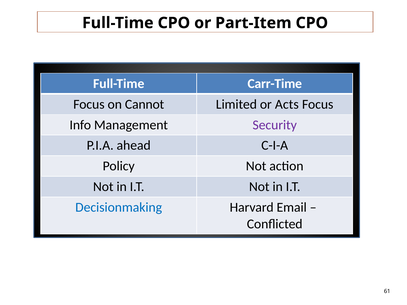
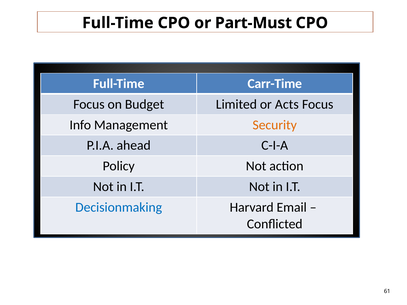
Part-Item: Part-Item -> Part-Must (253, 23)
Cannot: Cannot -> Budget (145, 104)
Security colour: purple -> orange (275, 125)
